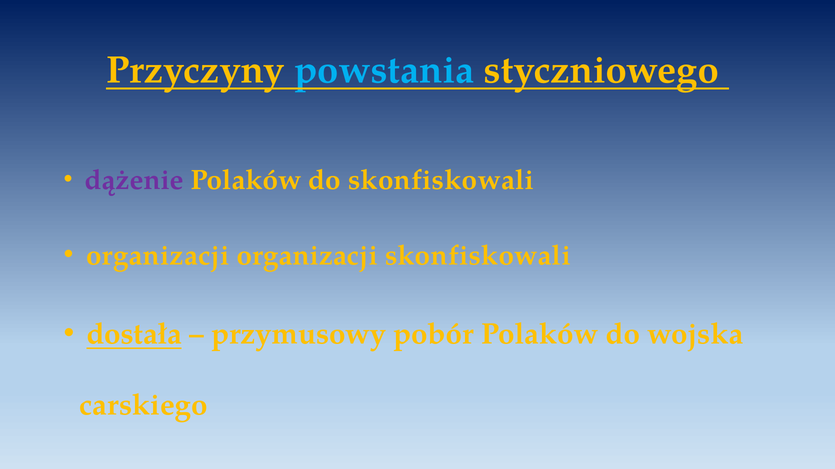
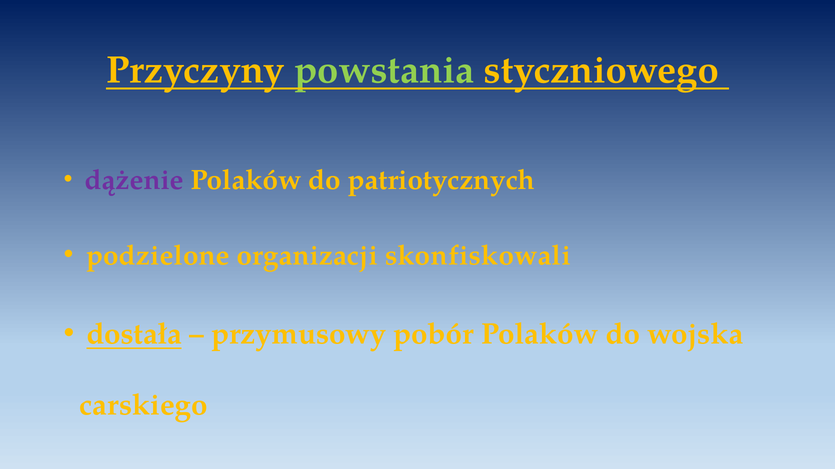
powstania colour: light blue -> light green (384, 70)
do skonfiskowali: skonfiskowali -> patriotycznych (441, 180)
organizacji: organizacji -> podzielone (158, 256)
